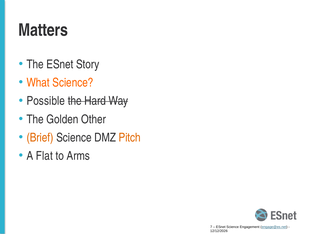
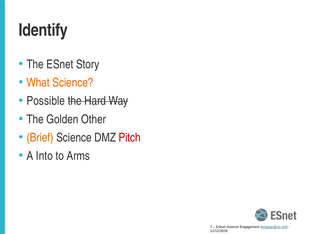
Matters: Matters -> Identify (43, 30)
Pitch colour: orange -> red (130, 138)
Flat: Flat -> Into (44, 156)
